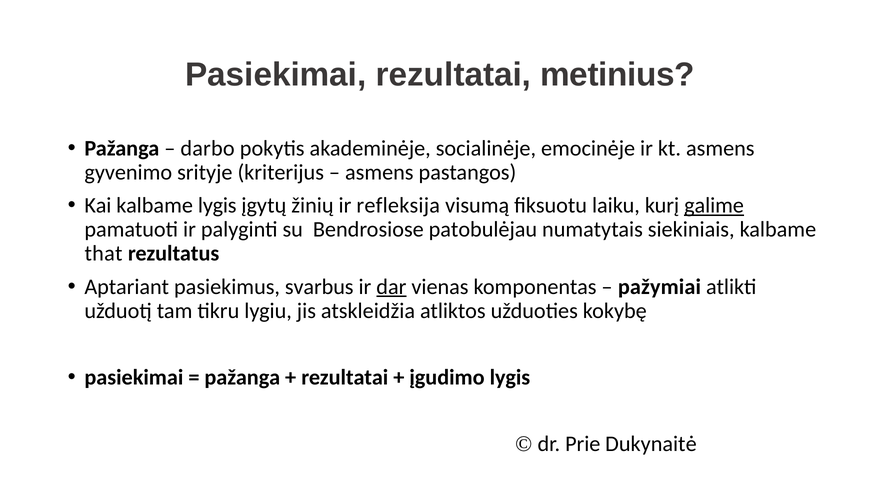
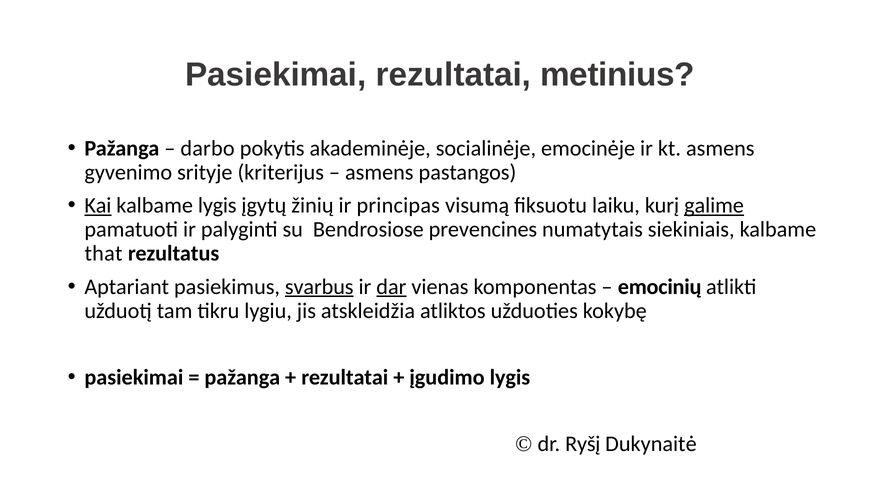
Kai underline: none -> present (98, 206)
refleksija: refleksija -> principas (398, 206)
patobulėjau: patobulėjau -> prevencines (483, 230)
svarbus underline: none -> present (319, 287)
pažymiai: pažymiai -> emocinių (660, 287)
Prie: Prie -> Ryšį (583, 444)
